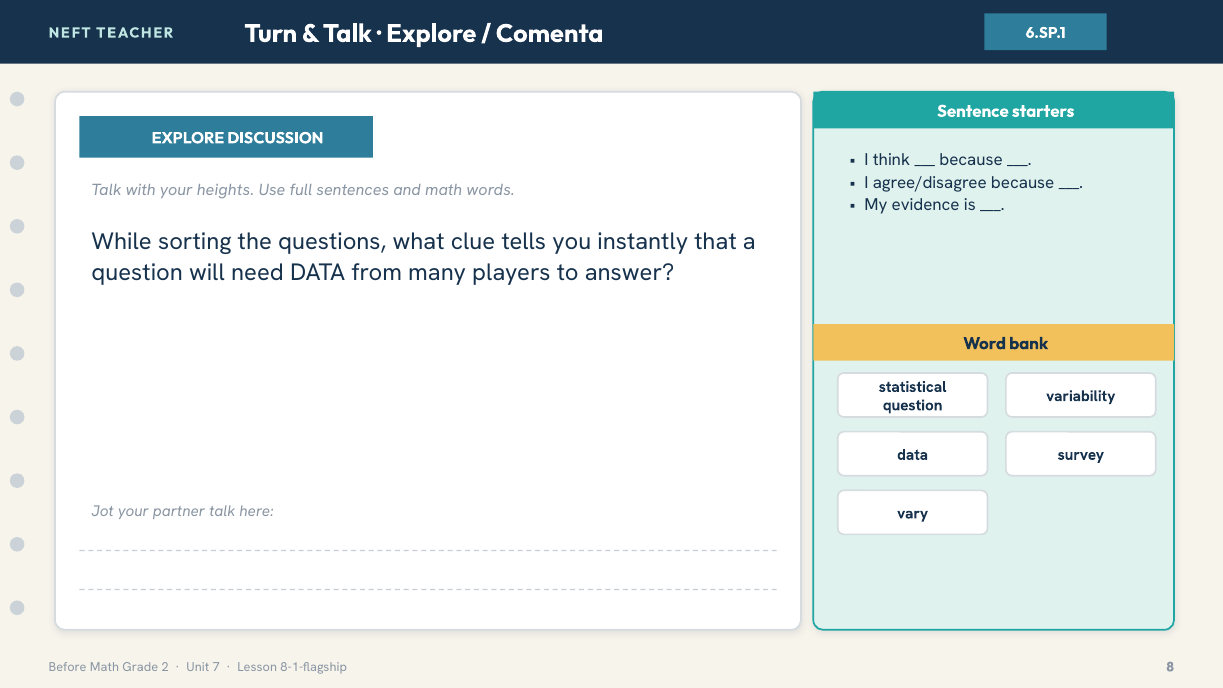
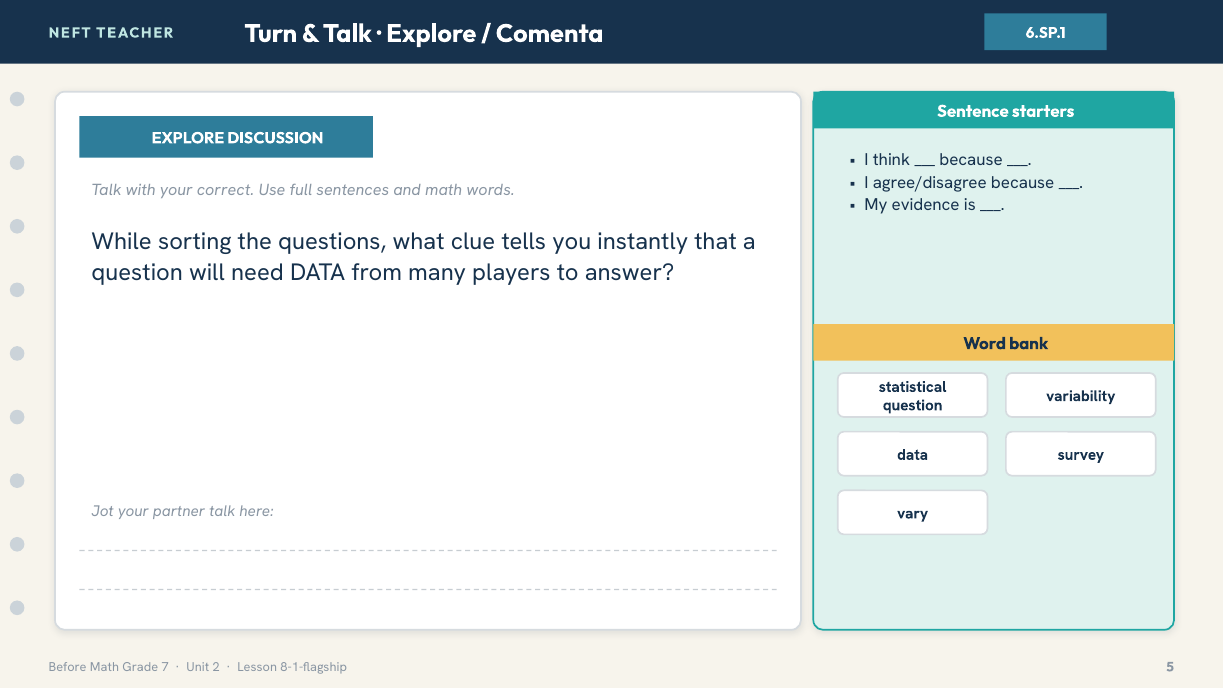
heights: heights -> correct (226, 191)
2: 2 -> 7 (165, 667)
7: 7 -> 2 (216, 667)
8: 8 -> 5 (1170, 667)
